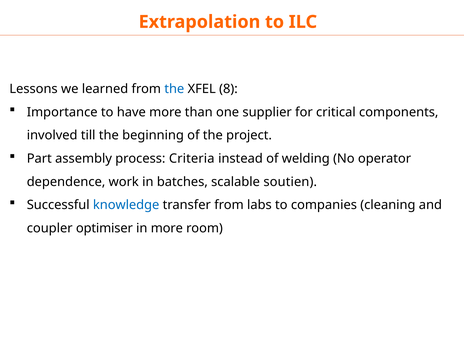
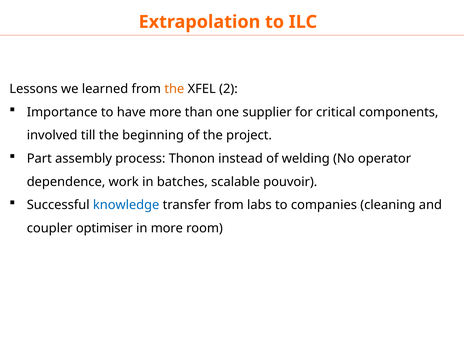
the colour: blue -> orange (174, 89)
8: 8 -> 2 (228, 89)
Criteria: Criteria -> Thonon (192, 159)
soutien: soutien -> pouvoir (290, 182)
